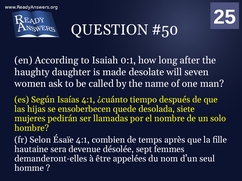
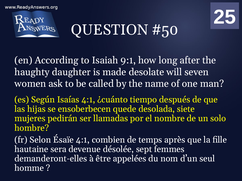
0:1: 0:1 -> 9:1 (128, 61)
